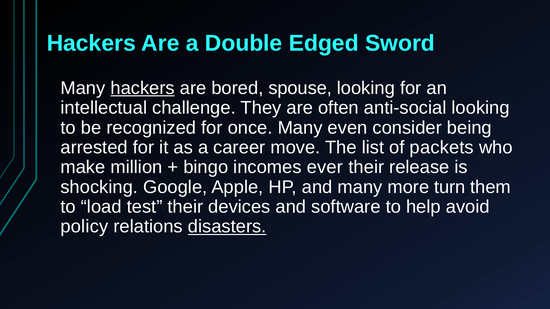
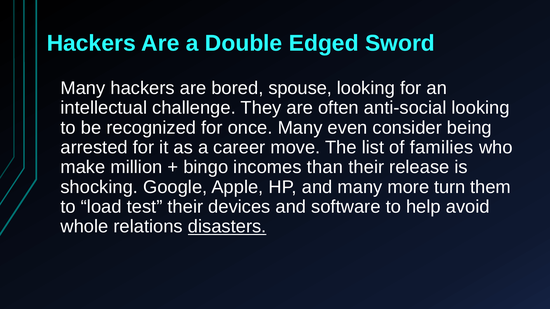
hackers underline: present -> none (143, 88)
packets: packets -> families (442, 148)
ever: ever -> than (325, 167)
policy: policy -> whole (84, 227)
